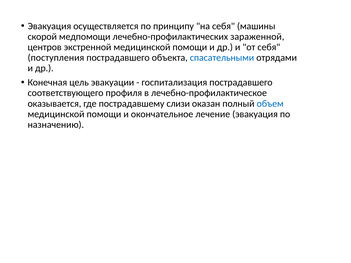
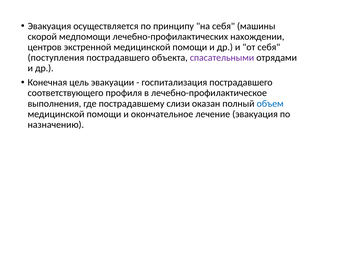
зараженной: зараженной -> нахождении (257, 37)
спасательными colour: blue -> purple (222, 58)
оказывается: оказывается -> выполнения (54, 104)
